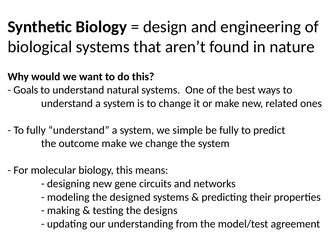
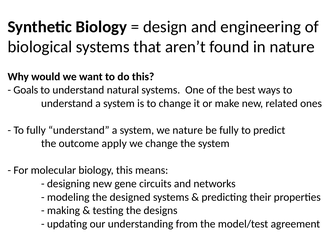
we simple: simple -> nature (188, 130)
outcome make: make -> apply (114, 144)
